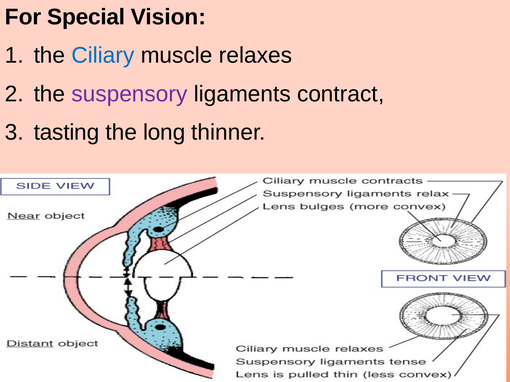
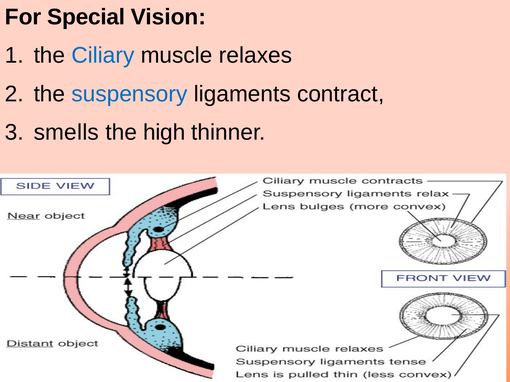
suspensory colour: purple -> blue (129, 94)
tasting: tasting -> smells (66, 133)
long: long -> high (164, 133)
